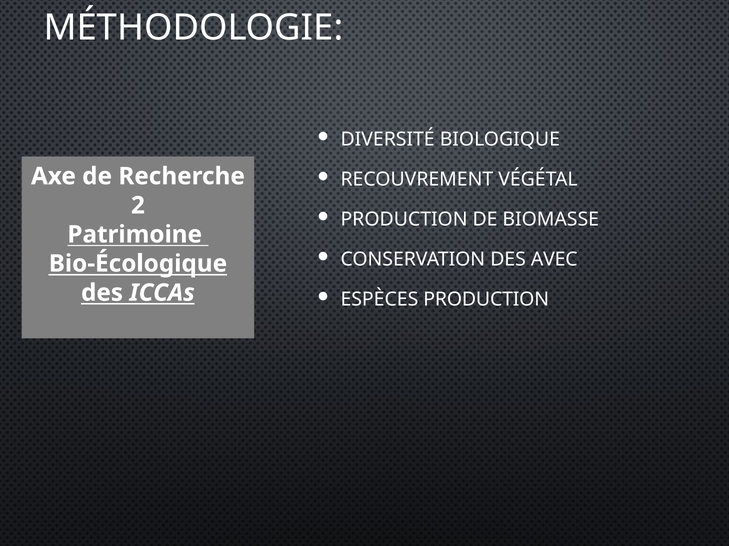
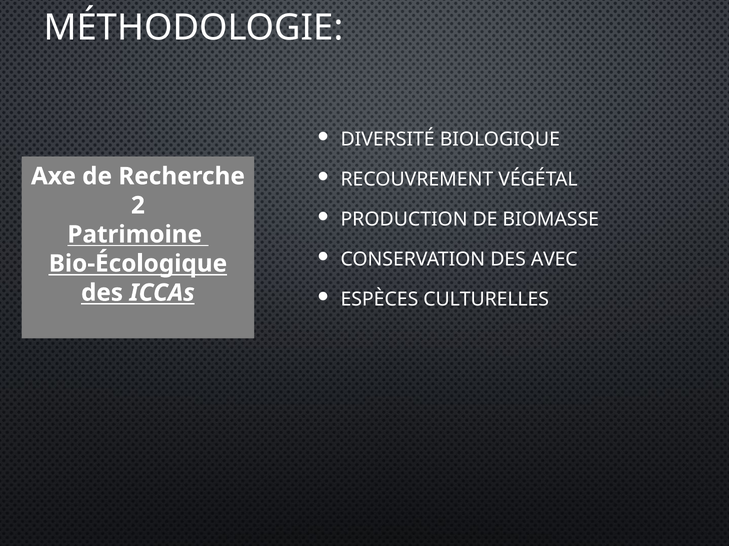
ESPÈCES PRODUCTION: PRODUCTION -> CULTURELLES (486, 300)
